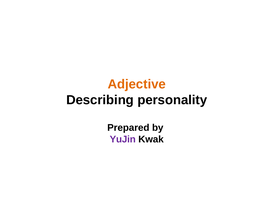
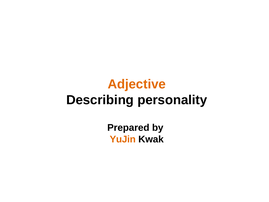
YuJin colour: purple -> orange (123, 139)
